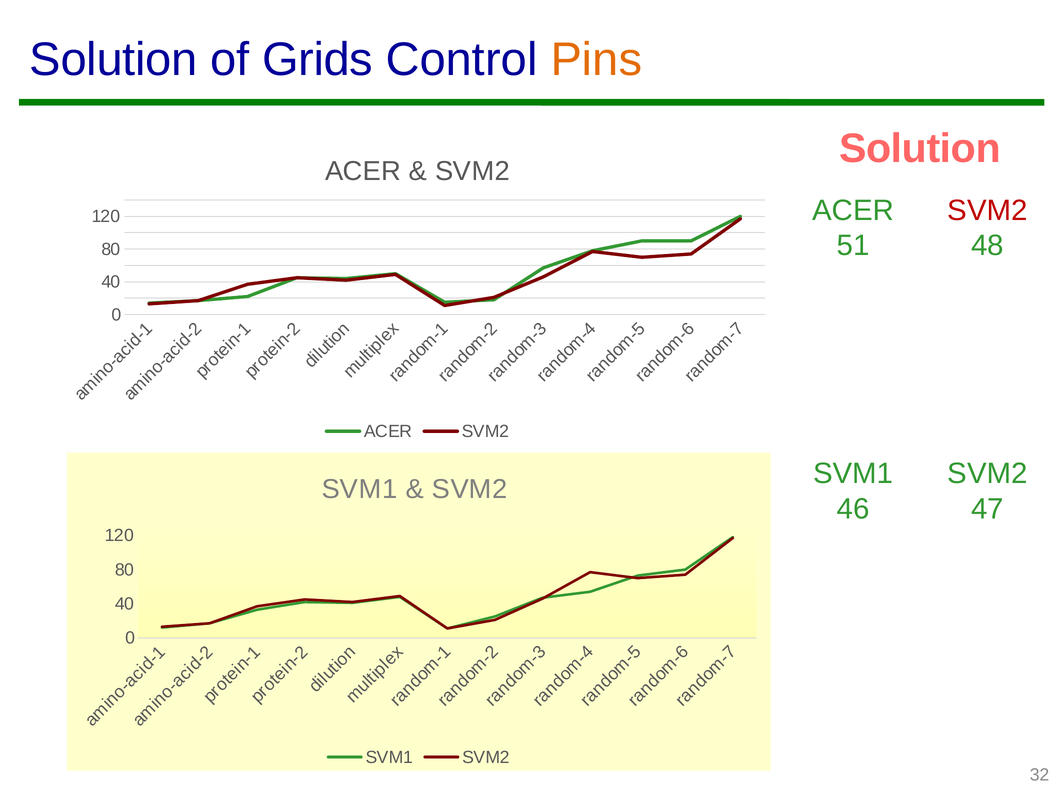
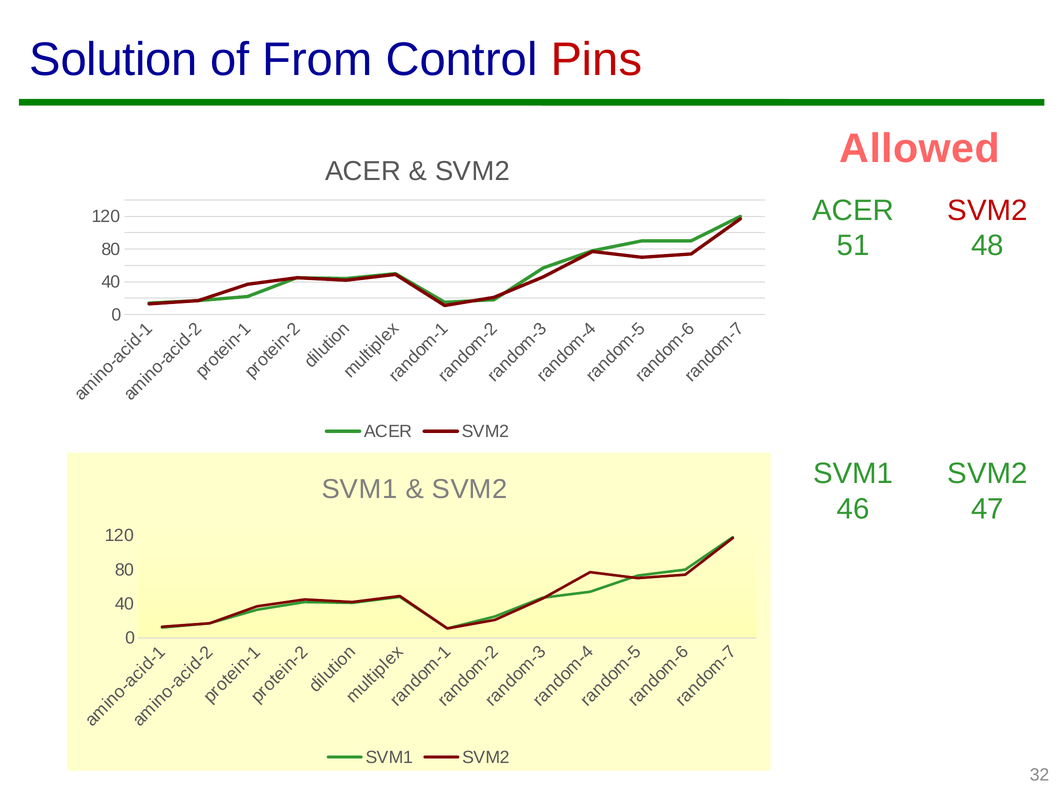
Grids: Grids -> From (317, 60)
Pins colour: orange -> red (596, 60)
Solution: Solution -> Allowed (920, 149)
